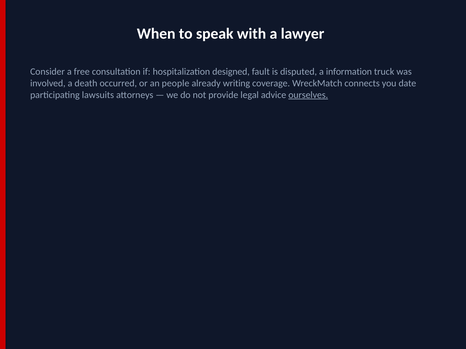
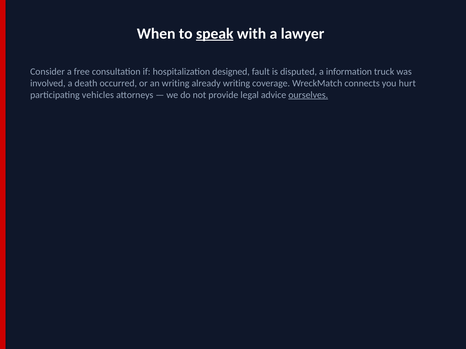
speak underline: none -> present (215, 34)
an people: people -> writing (176, 83)
date: date -> hurt (407, 83)
lawsuits: lawsuits -> vehicles (98, 95)
